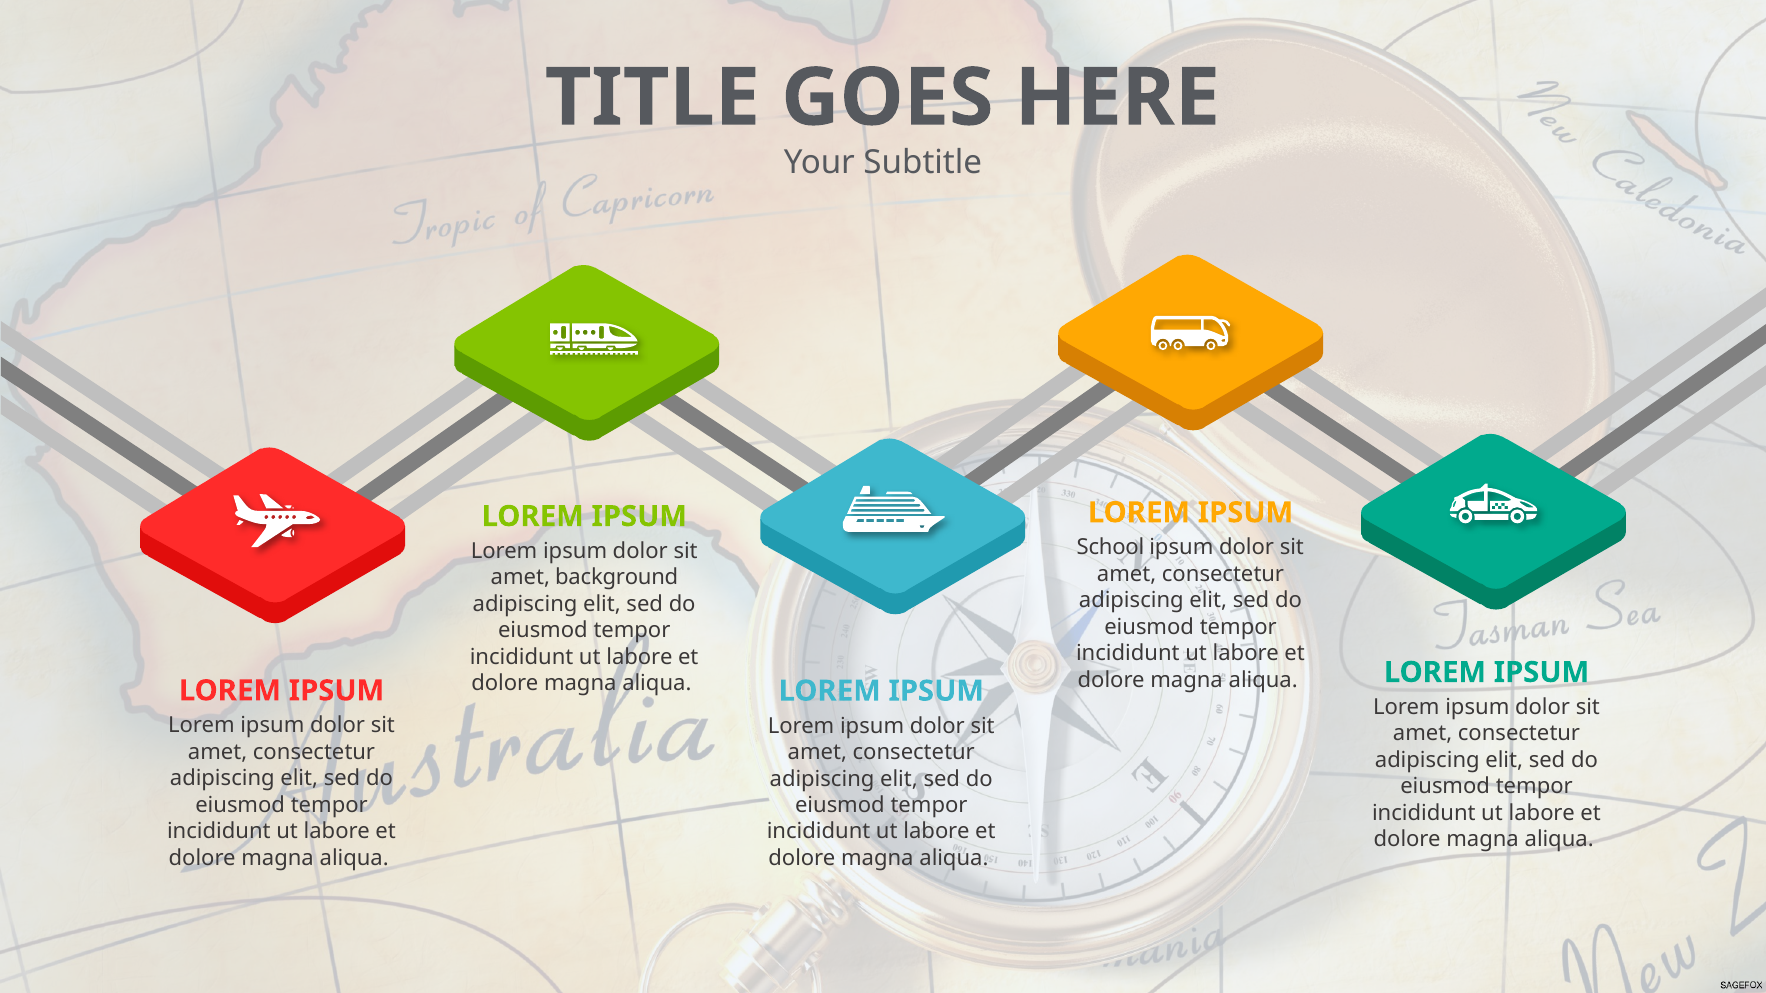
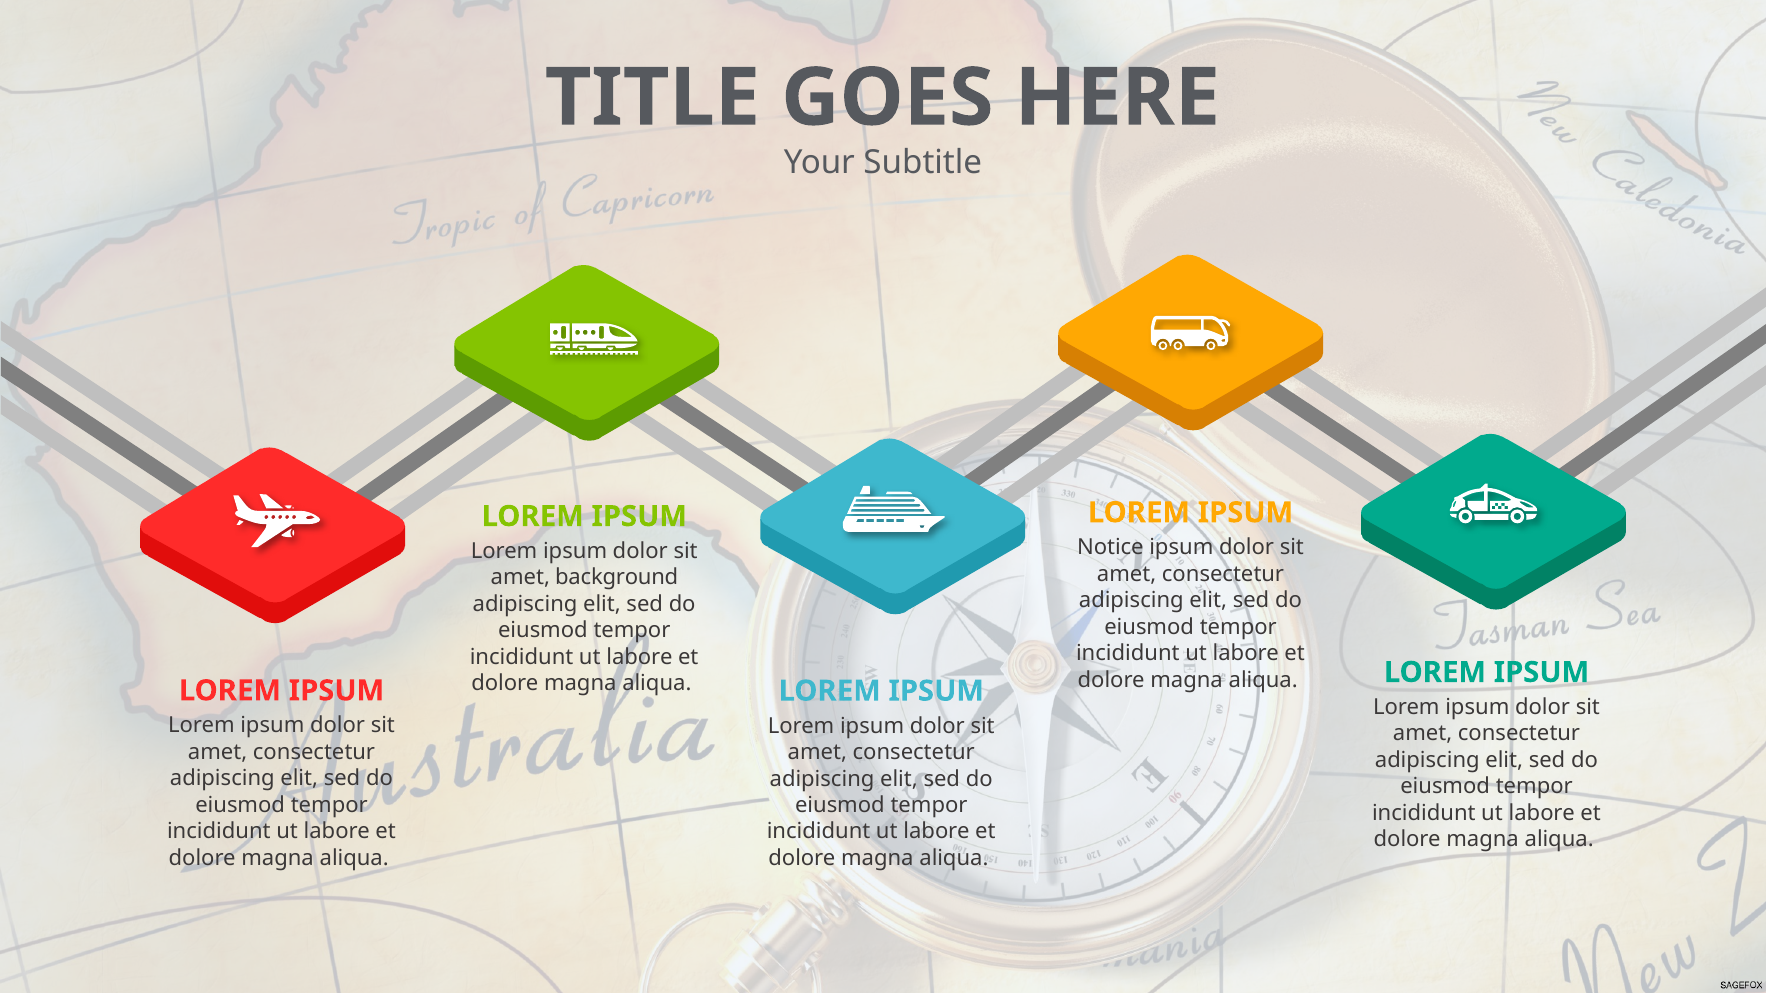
School: School -> Notice (1110, 548)
